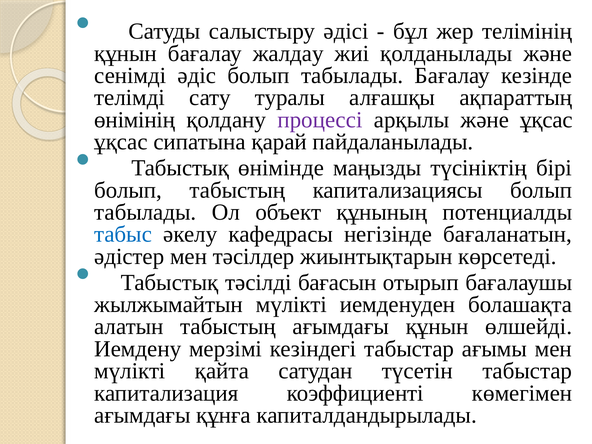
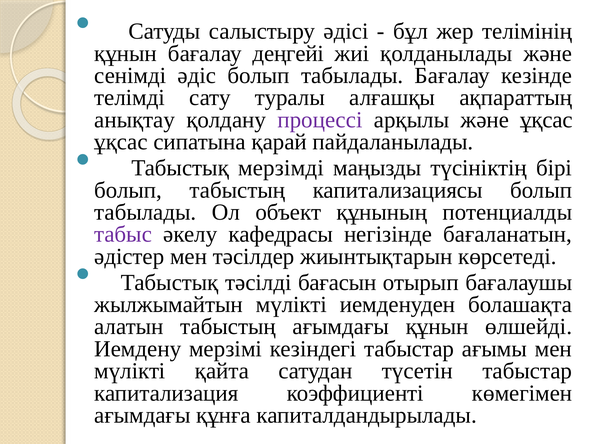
жалдау: жалдау -> деңгейі (288, 53)
өнімінің: өнімінің -> анықтау (135, 120)
өнімінде: өнімінде -> мерзімді (281, 168)
табыс colour: blue -> purple (123, 234)
